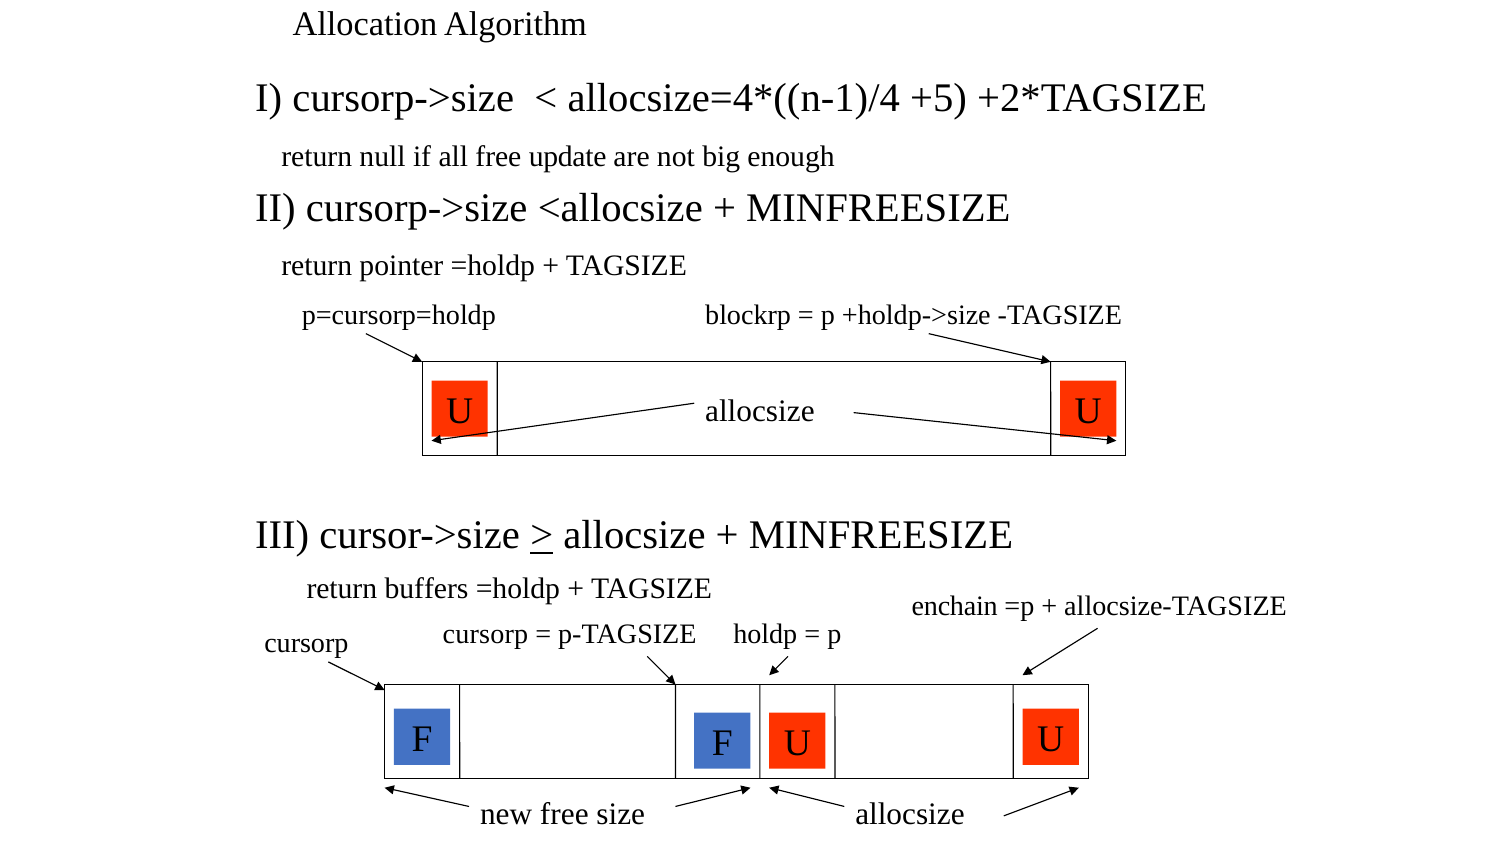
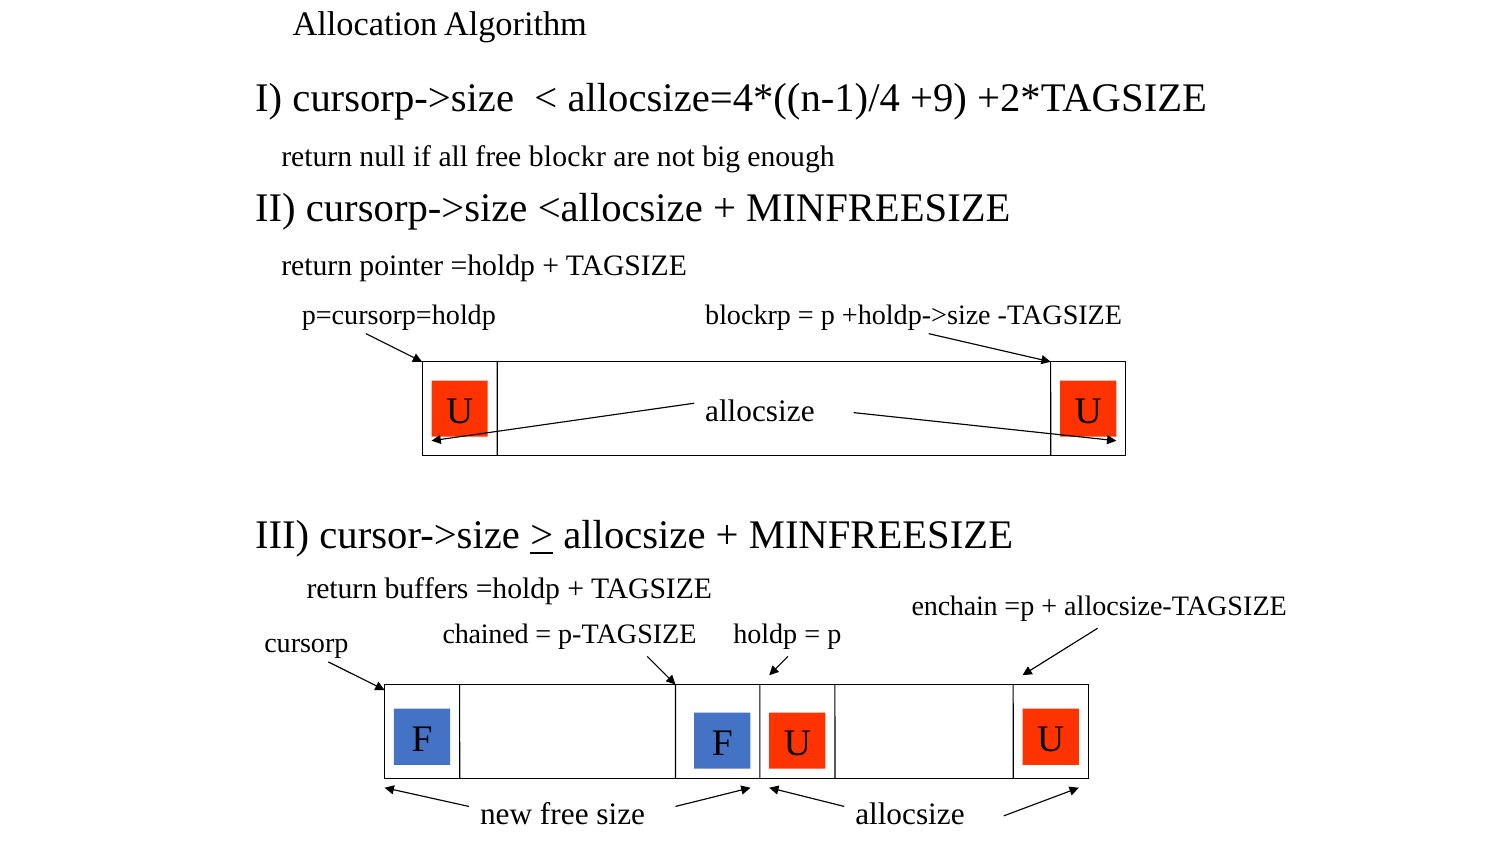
+5: +5 -> +9 (939, 98)
update: update -> blockr (567, 157)
cursorp: cursorp -> chained (486, 634)
